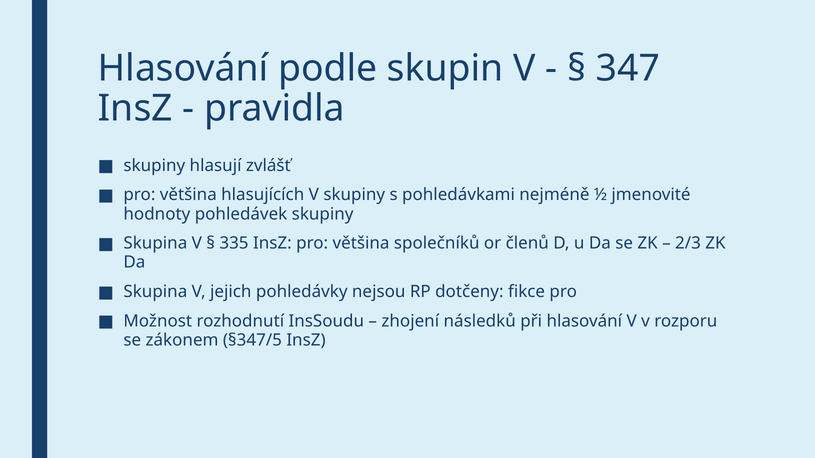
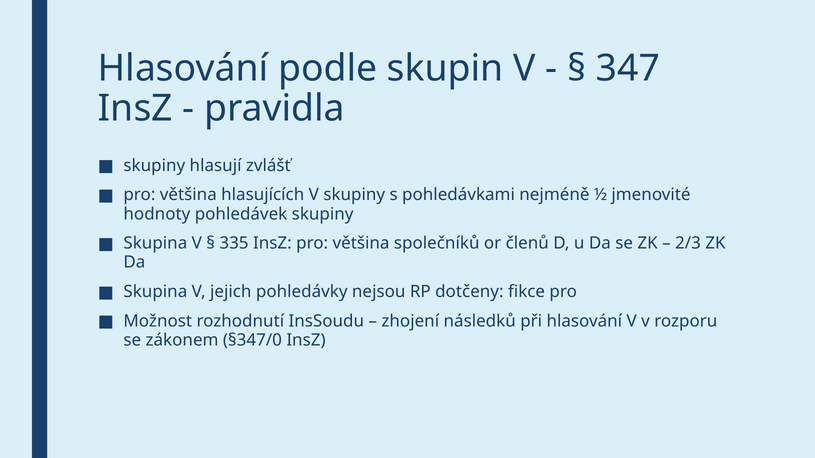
§347/5: §347/5 -> §347/0 (252, 340)
